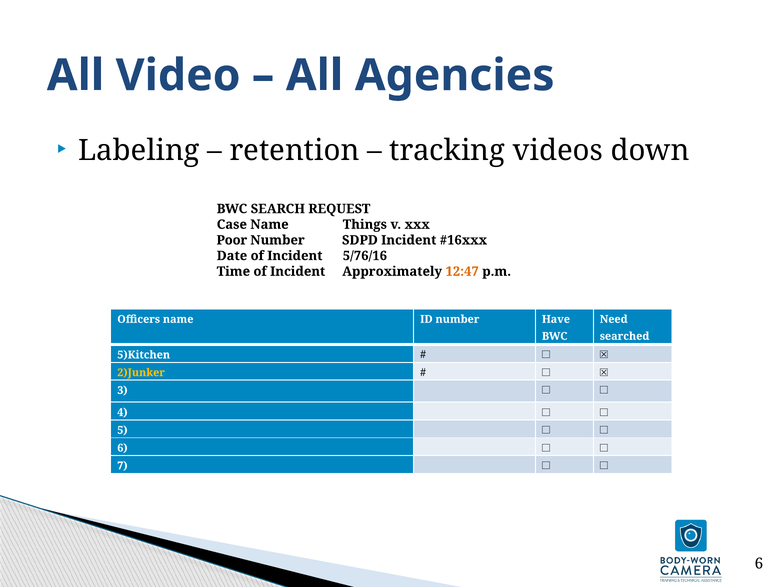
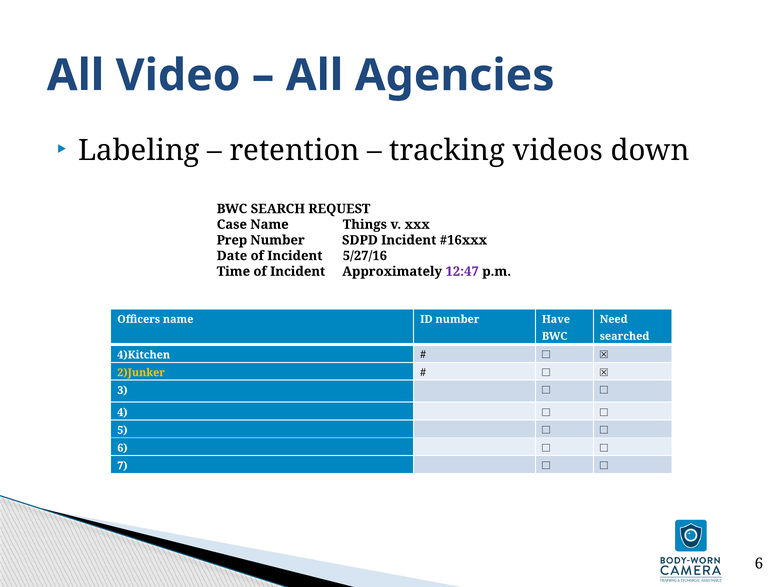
Poor: Poor -> Prep (232, 240)
5/76/16: 5/76/16 -> 5/27/16 (365, 256)
12:47 colour: orange -> purple (462, 271)
5)Kitchen: 5)Kitchen -> 4)Kitchen (144, 355)
